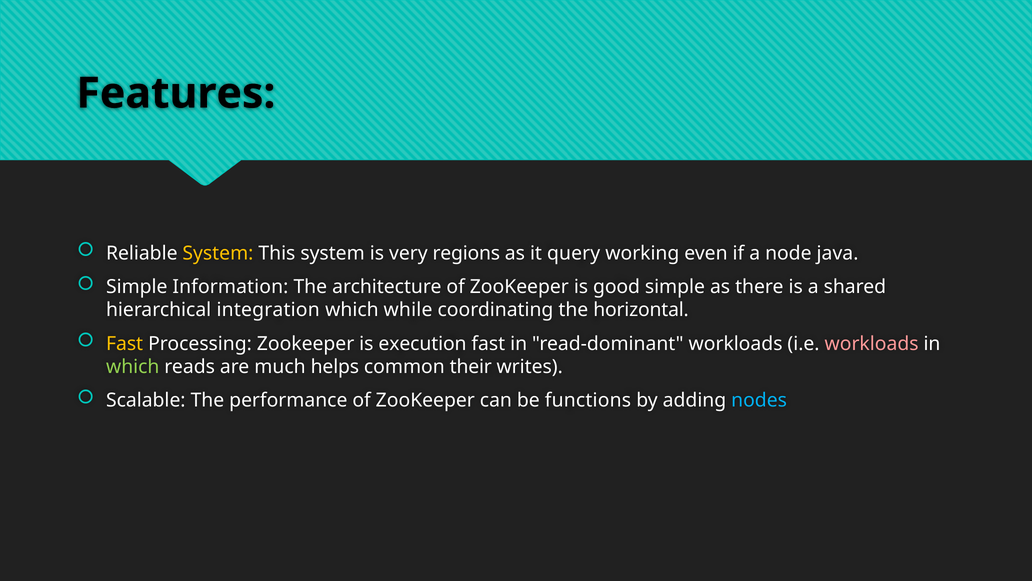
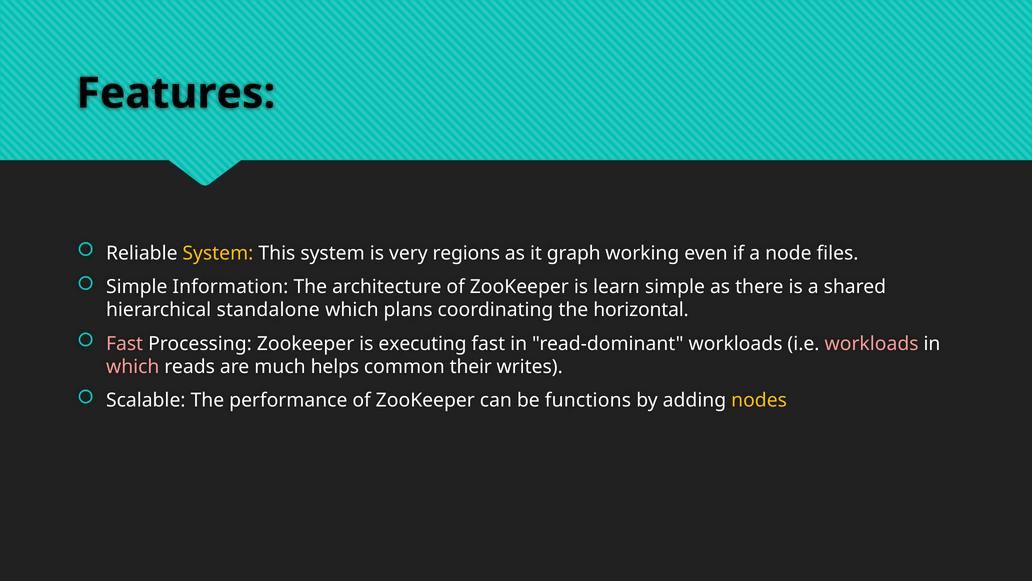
query: query -> graph (574, 253)
java: java -> files (838, 253)
good: good -> learn (616, 287)
integration: integration -> standalone (268, 310)
while: while -> plans (408, 310)
Fast colour: yellow -> pink (125, 343)
execution: execution -> executing (423, 343)
which colour: light green -> pink (133, 367)
nodes colour: light blue -> yellow (759, 400)
